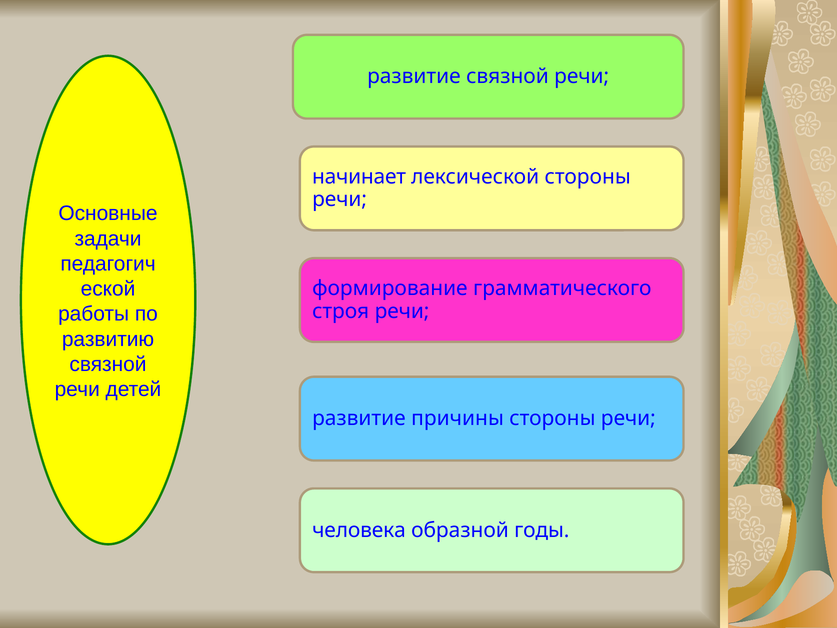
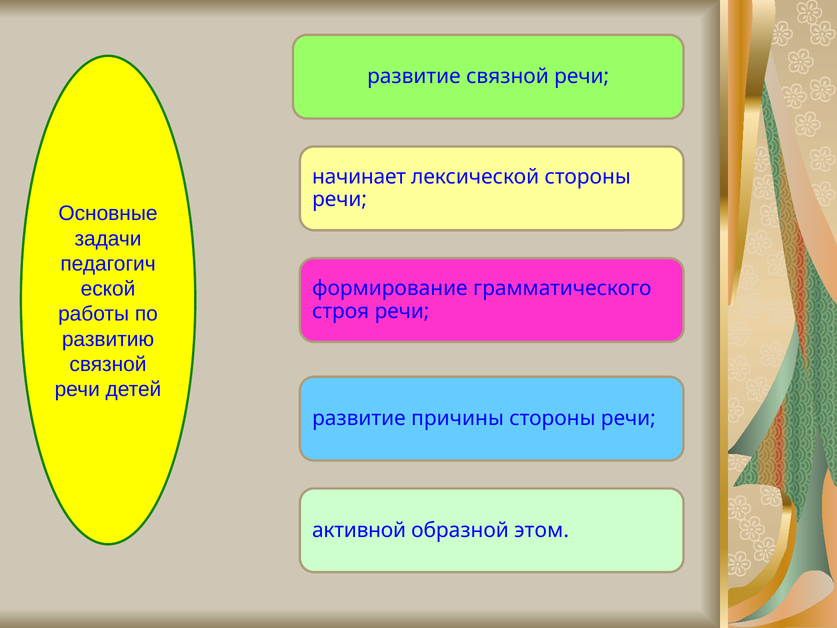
человека: человека -> активной (359, 530)
годы: годы -> этом (542, 530)
